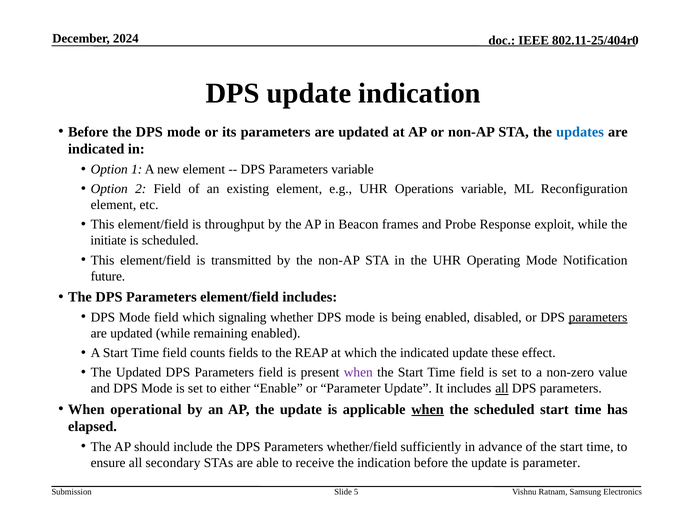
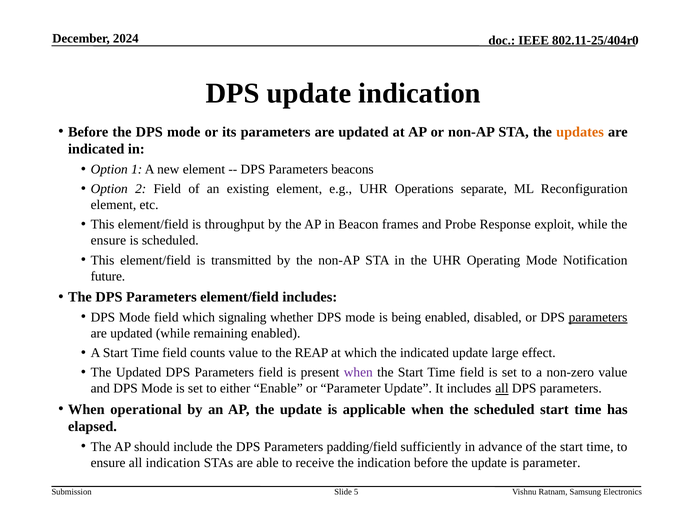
updates colour: blue -> orange (580, 132)
Parameters variable: variable -> beacons (352, 169)
Operations variable: variable -> separate (484, 189)
initiate: initiate -> ensure (108, 241)
counts fields: fields -> value (243, 353)
these: these -> large (505, 353)
when underline: present -> none (428, 410)
whether/field: whether/field -> padding/field (362, 447)
all secondary: secondary -> indication (173, 463)
